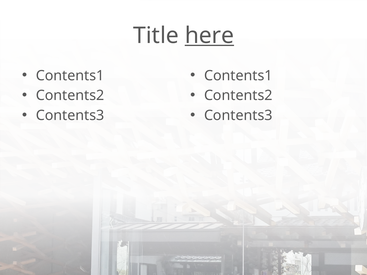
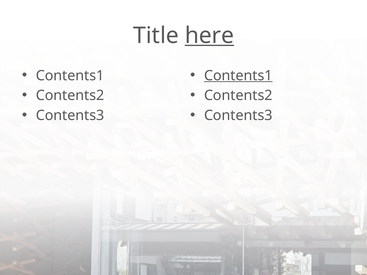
Contents1 underline: none -> present (238, 76)
